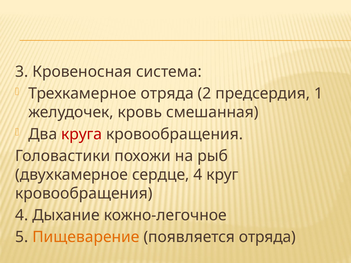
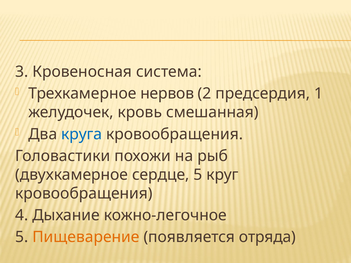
Трехкамерное отряда: отряда -> нервов (167, 94)
круга colour: red -> blue (82, 134)
сердце 4: 4 -> 5 (198, 175)
